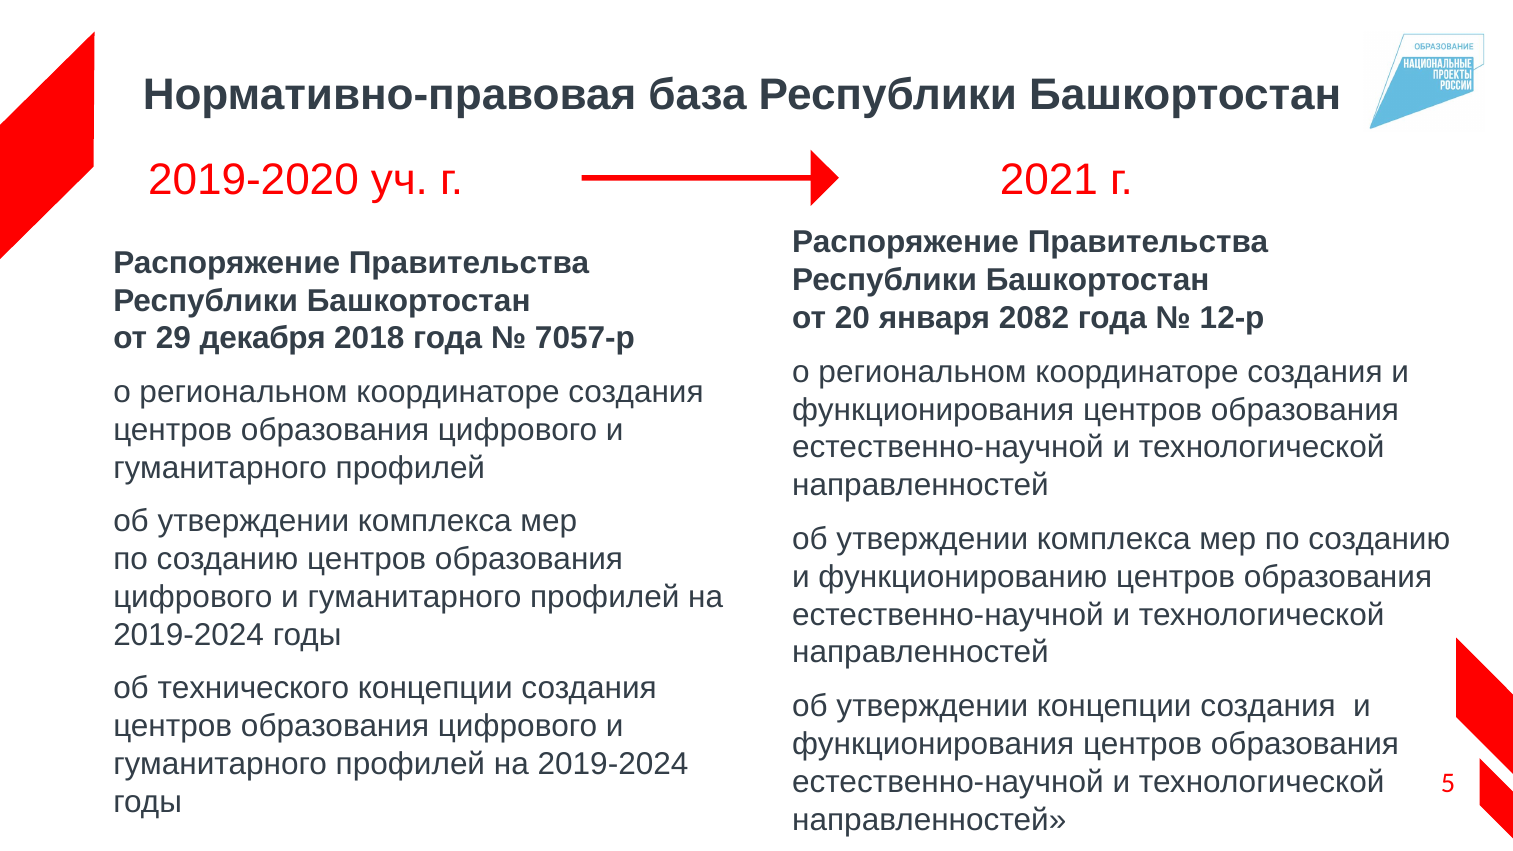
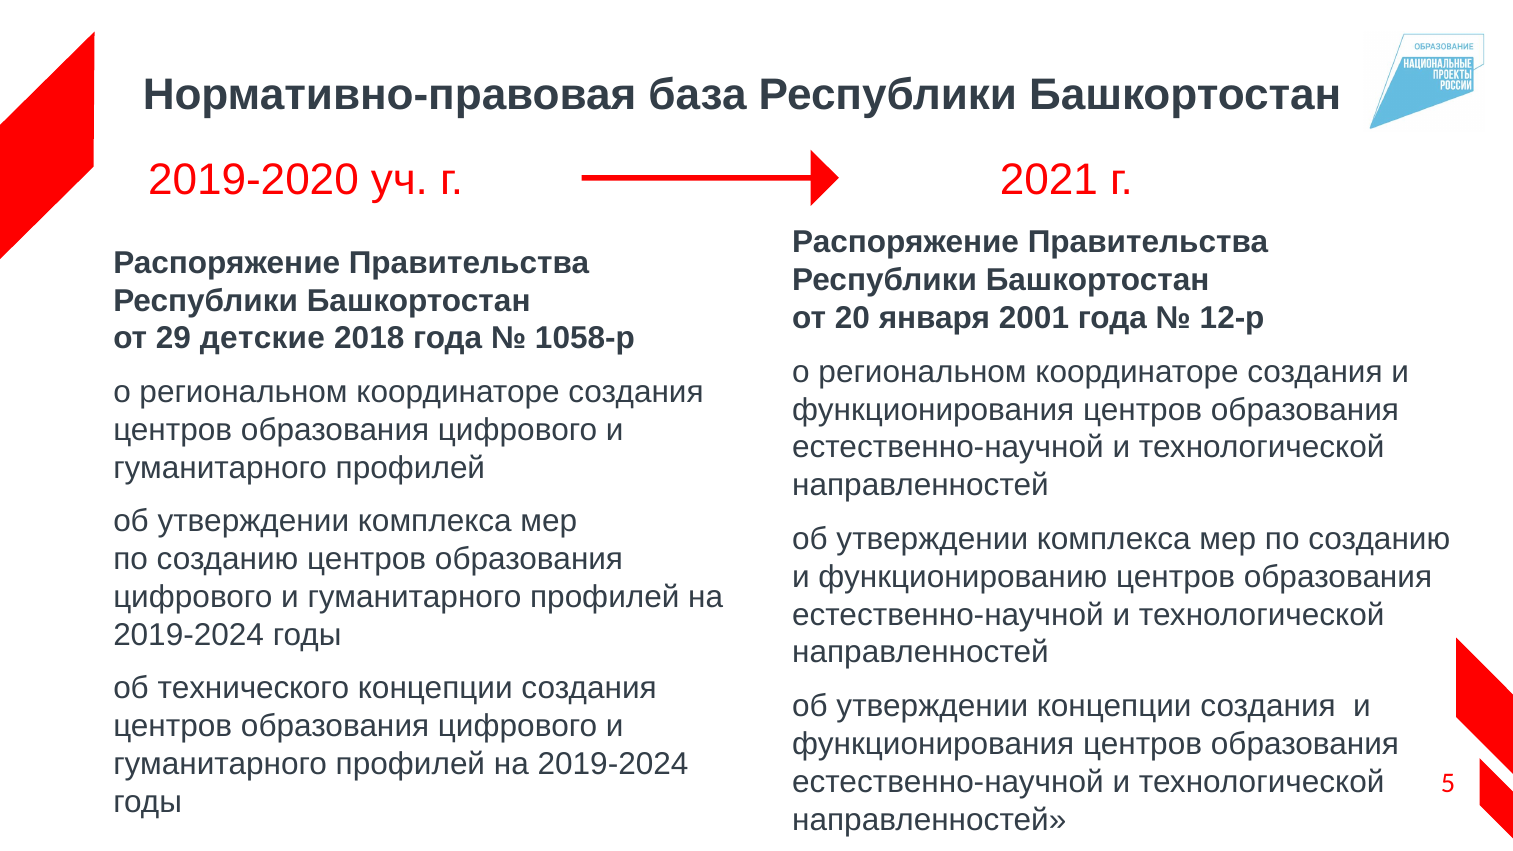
2082: 2082 -> 2001 (1034, 318)
декабря: декабря -> детские (262, 339)
7057-р: 7057-р -> 1058-р (585, 339)
